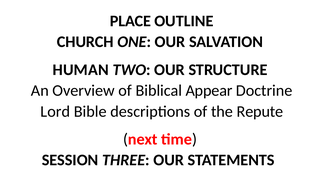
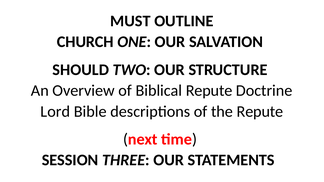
PLACE: PLACE -> MUST (130, 21)
HUMAN: HUMAN -> SHOULD (81, 70)
Biblical Appear: Appear -> Repute (209, 91)
